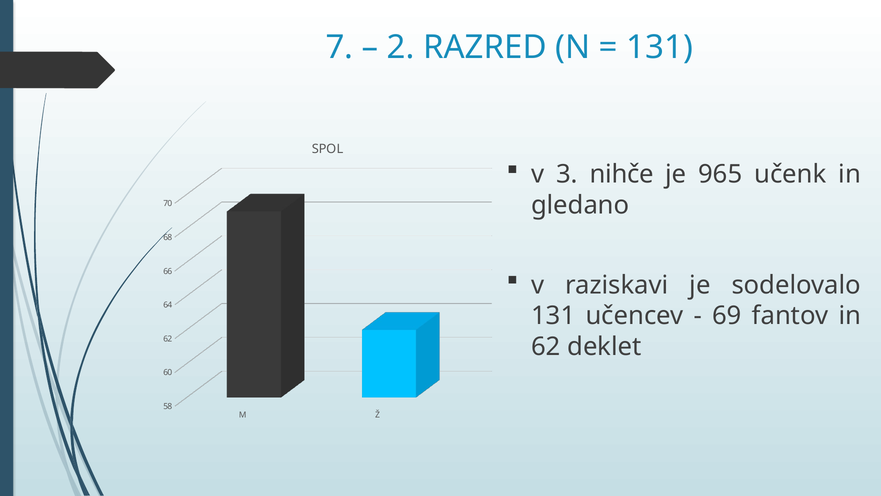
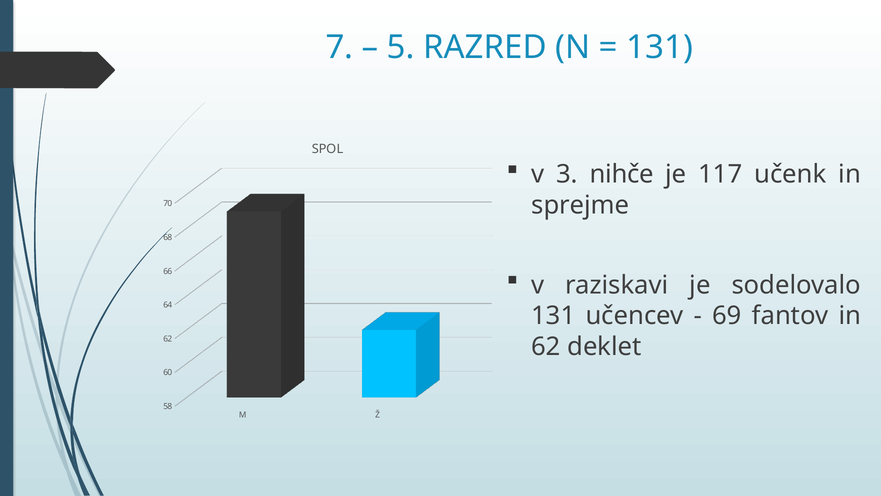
2: 2 -> 5 (401, 47)
965: 965 -> 117 (720, 174)
gledano: gledano -> sprejme (580, 205)
